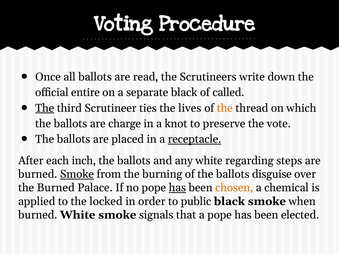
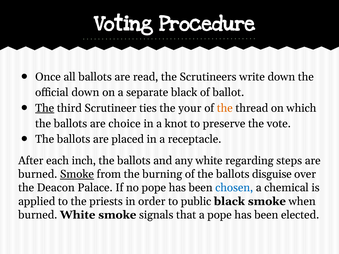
official entire: entire -> down (85, 93)
called: called -> ballot (228, 93)
lives: lives -> your (190, 108)
charge: charge -> choice (125, 124)
receptacle underline: present -> none (195, 139)
the Burned: Burned -> Deacon (56, 188)
has underline: present -> none (177, 188)
chosen colour: orange -> blue (234, 188)
locked: locked -> priests (106, 202)
